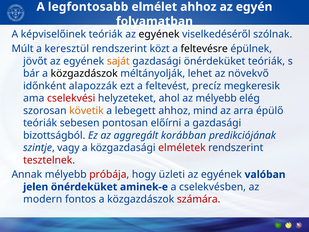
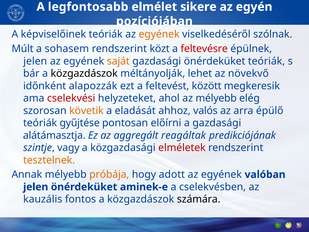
elmélet ahhoz: ahhoz -> sikere (198, 7)
folyamatban: folyamatban -> pozíciójában (154, 21)
egyének colour: black -> orange (159, 34)
keresztül: keresztül -> sohasem (67, 49)
feltevésre colour: black -> red (204, 49)
jövőt: jövőt -> jelen (35, 61)
precíz: precíz -> között (207, 86)
lebegett: lebegett -> eladását (135, 111)
mind: mind -> valós (205, 111)
sebesen: sebesen -> gyűjtése (80, 123)
bizottságból: bizottságból -> alátámasztja (54, 135)
korábban: korábban -> reagáltak (184, 135)
tesztelnek colour: red -> orange (49, 160)
próbája colour: red -> orange (109, 174)
üzleti: üzleti -> adott (172, 174)
modern: modern -> kauzális (43, 199)
számára colour: red -> black (199, 199)
